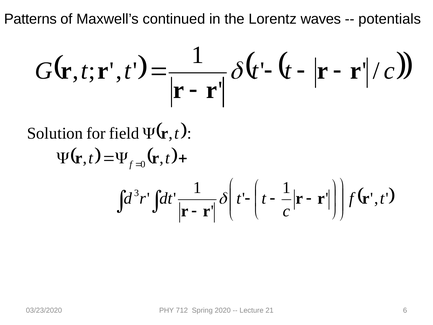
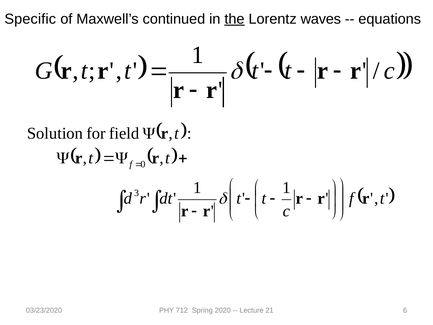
Patterns: Patterns -> Specific (30, 19)
the underline: none -> present (234, 19)
potentials: potentials -> equations (390, 19)
